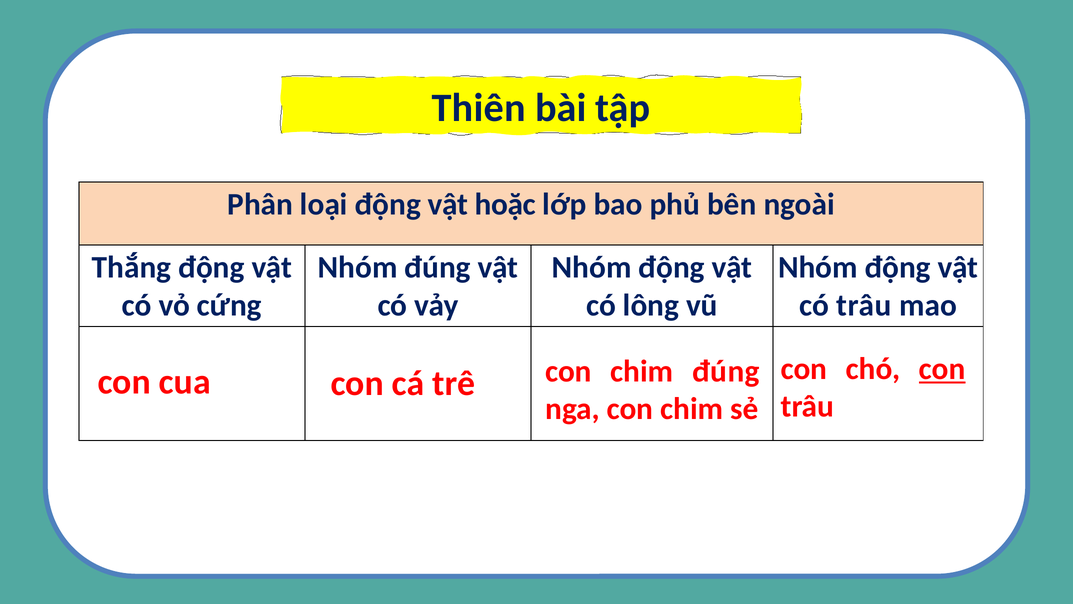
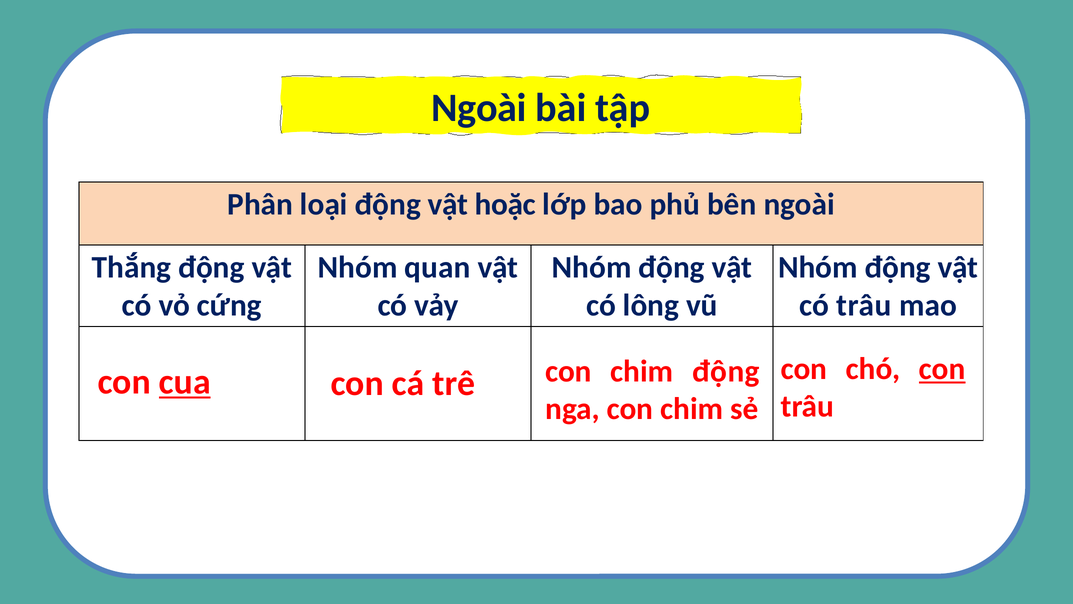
Thiên: Thiên -> Ngoài (479, 108)
Nhóm đúng: đúng -> quan (438, 267)
cua underline: none -> present (185, 382)
chim đúng: đúng -> động (726, 371)
